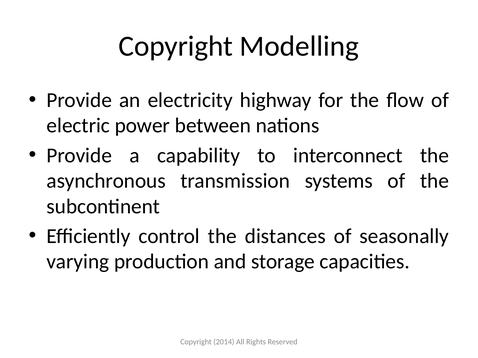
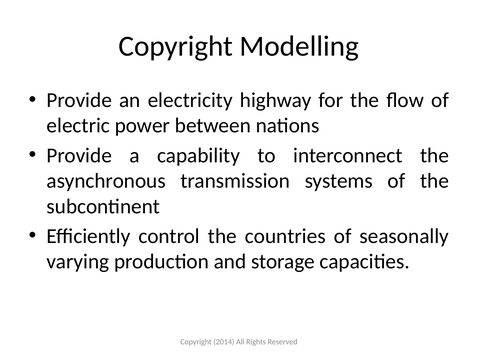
distances: distances -> countries (285, 236)
